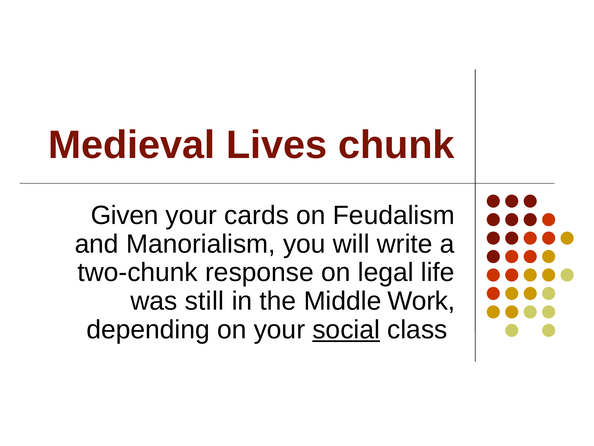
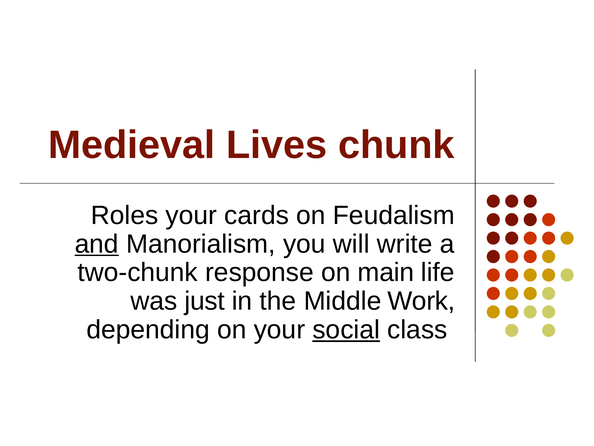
Given: Given -> Roles (125, 215)
and underline: none -> present (97, 244)
legal: legal -> main (386, 272)
still: still -> just (205, 301)
